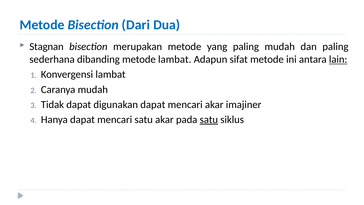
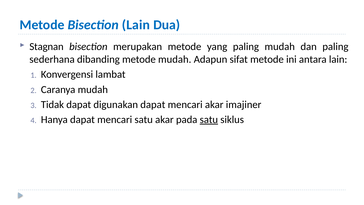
Bisection Dari: Dari -> Lain (136, 25)
metode lambat: lambat -> mudah (175, 59)
lain underline: present -> none (338, 59)
